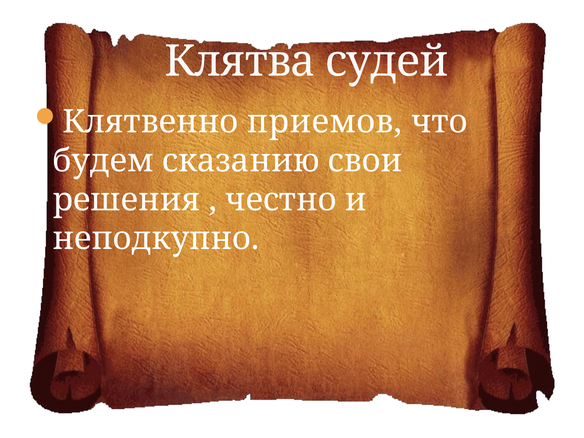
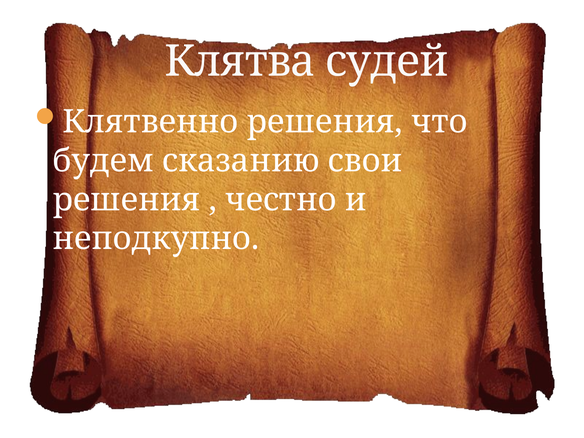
Клятвенно приемов: приемов -> решения (325, 122)
